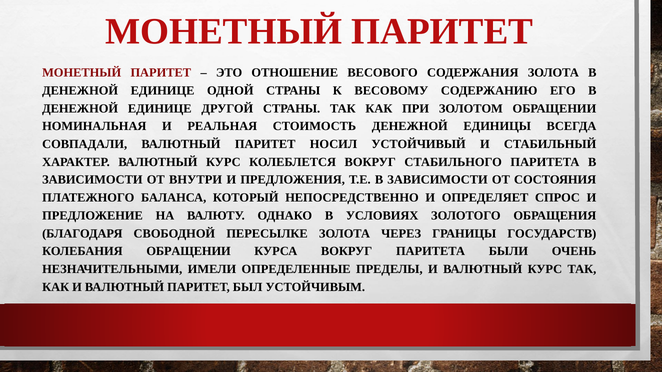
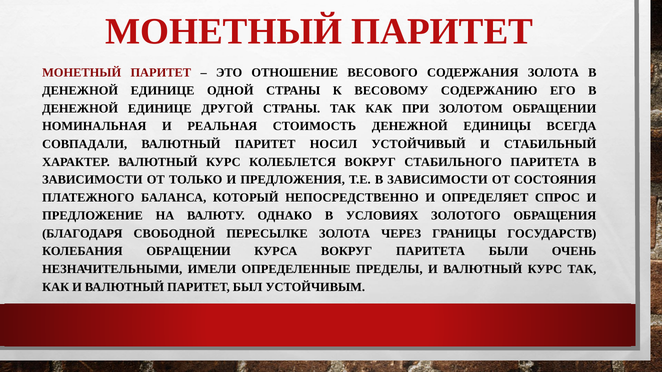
ВНУТРИ: ВНУТРИ -> ТОЛЬКО (196, 180)
